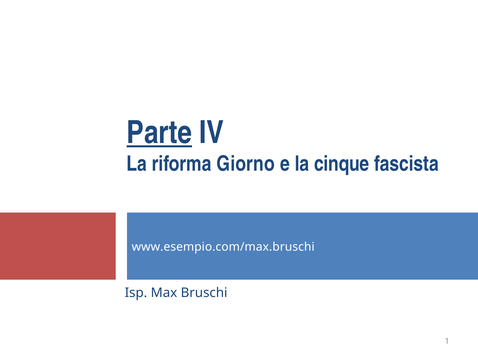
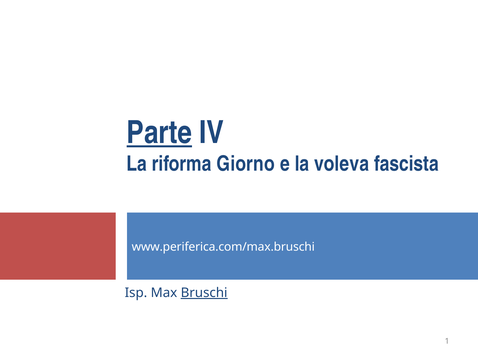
cinque: cinque -> voleva (342, 164)
www.esempio.com/max.bruschi: www.esempio.com/max.bruschi -> www.periferica.com/max.bruschi (223, 247)
Bruschi underline: none -> present (204, 293)
